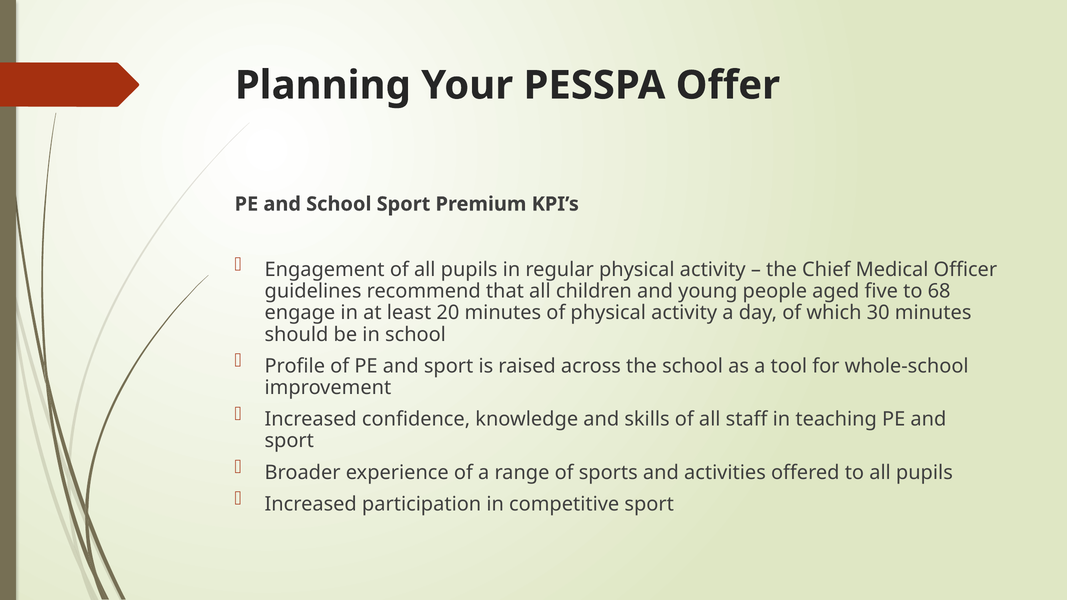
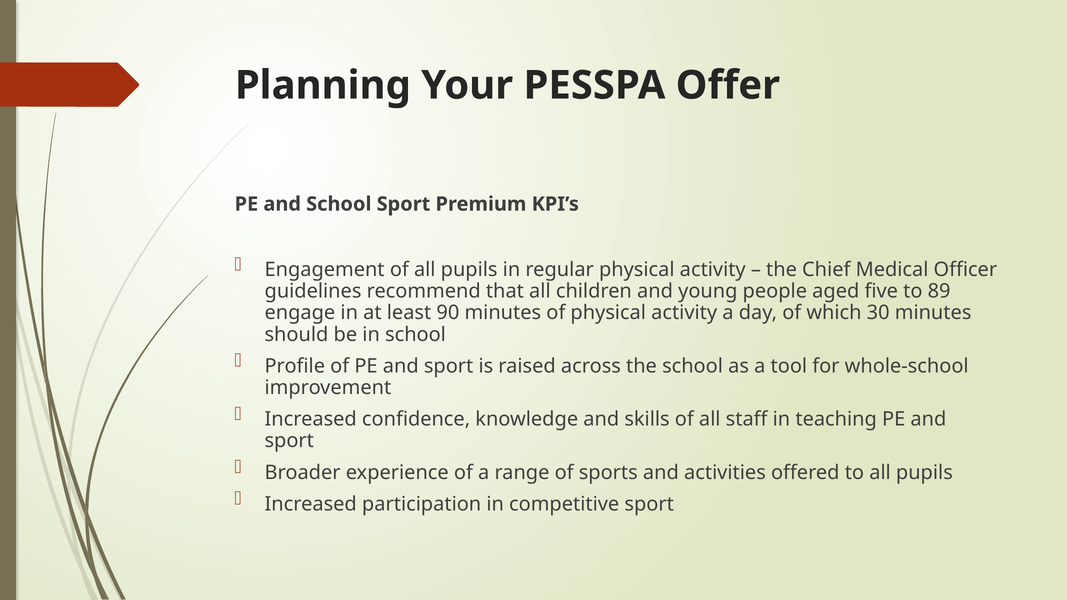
68: 68 -> 89 (939, 291)
20: 20 -> 90 (448, 313)
